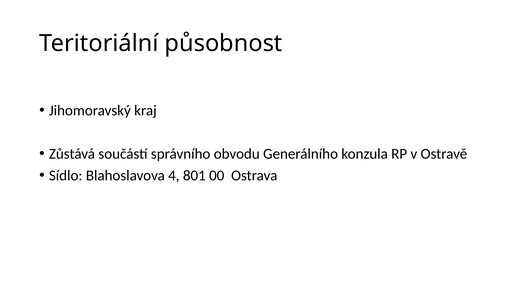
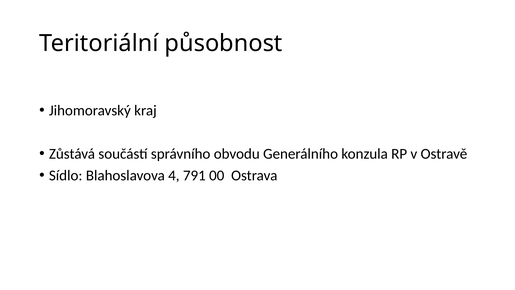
801: 801 -> 791 (194, 175)
